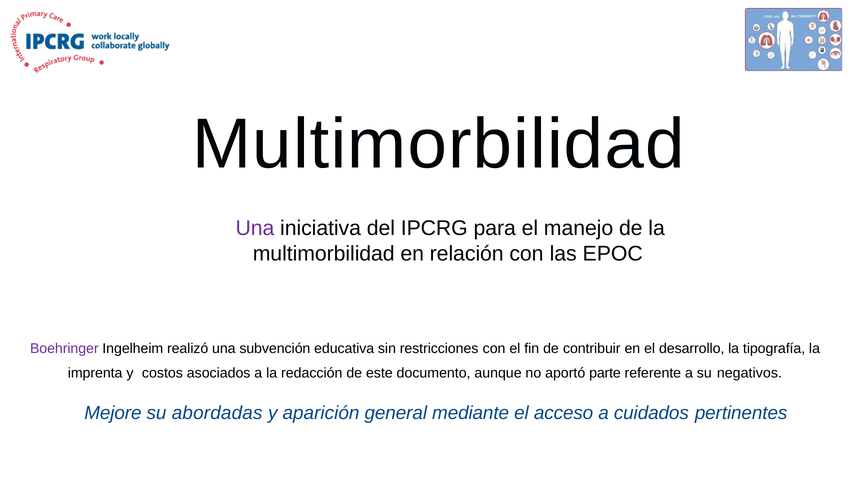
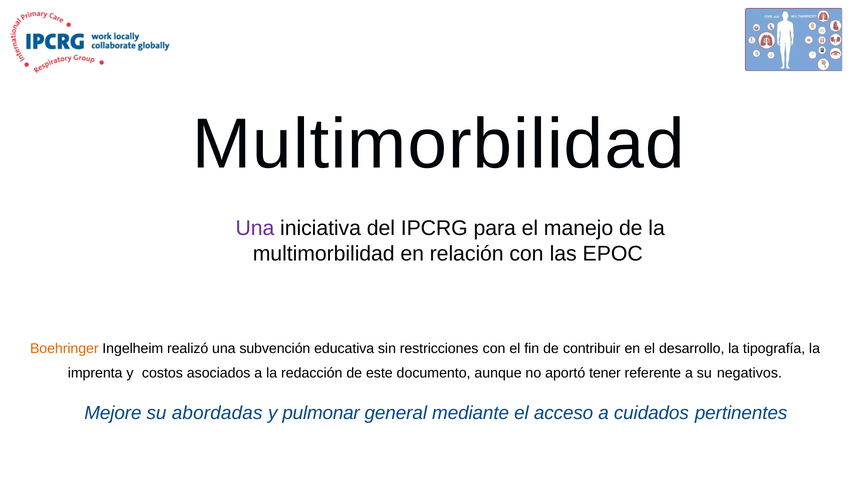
Boehringer colour: purple -> orange (64, 349)
parte: parte -> tener (605, 373)
aparición: aparición -> pulmonar (321, 413)
